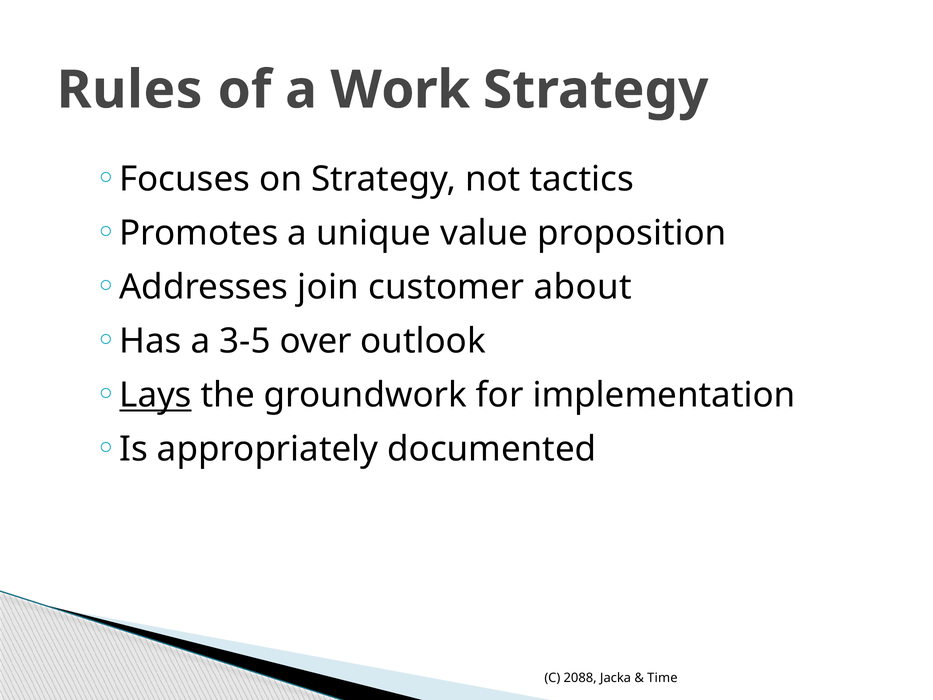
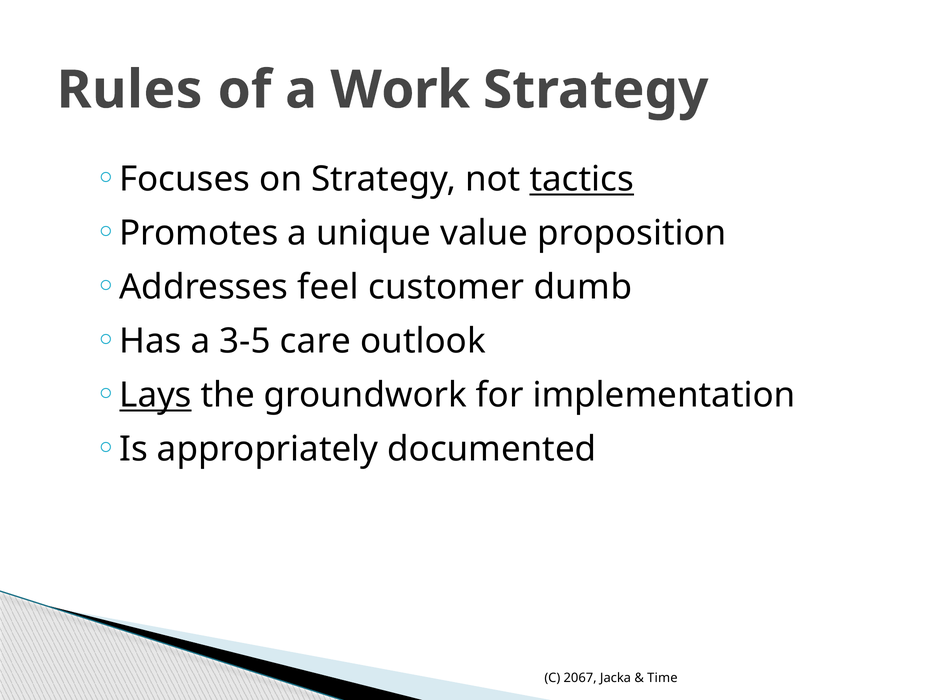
tactics underline: none -> present (582, 179)
join: join -> feel (328, 287)
about: about -> dumb (583, 287)
over: over -> care (315, 341)
2088: 2088 -> 2067 (580, 678)
